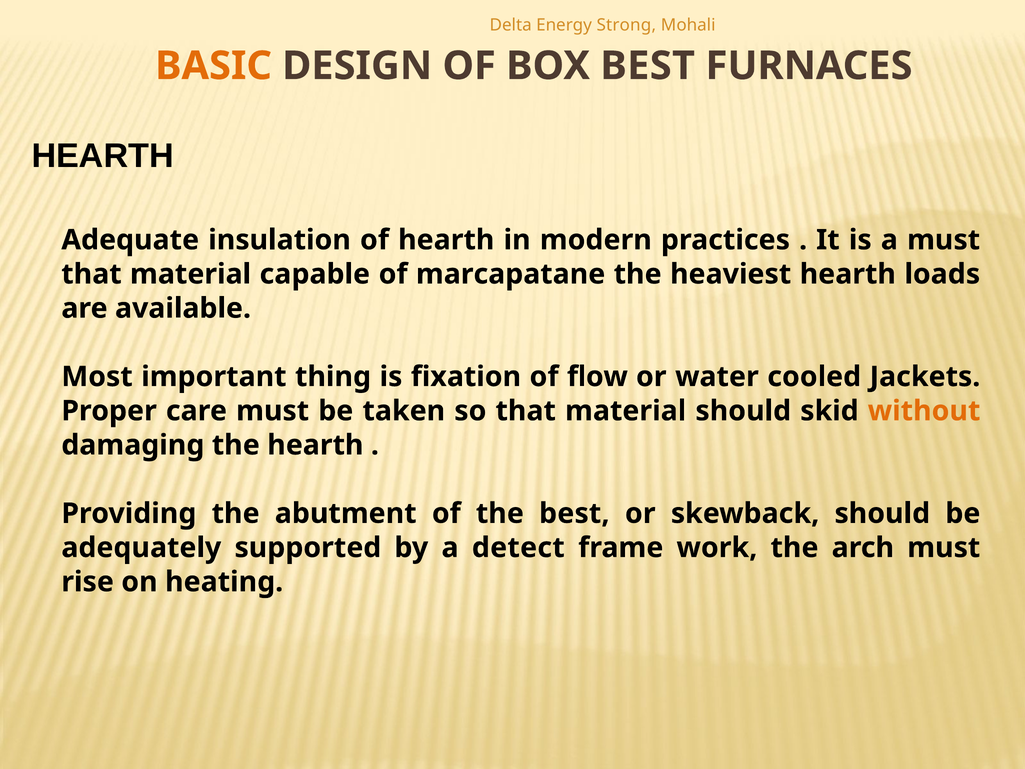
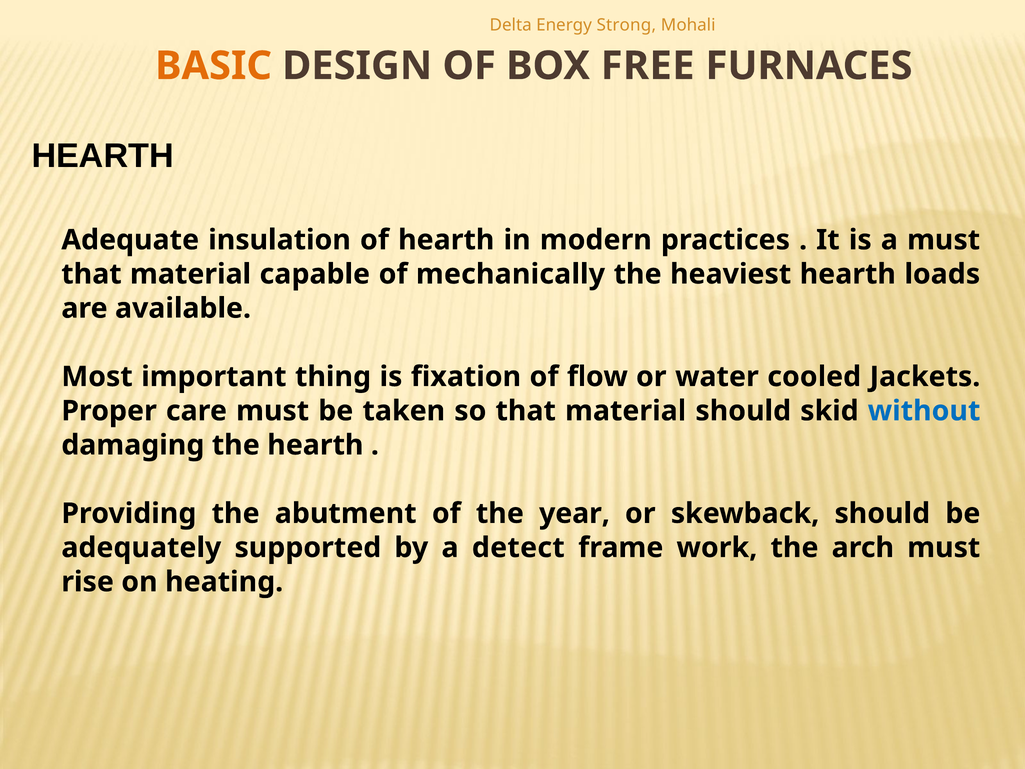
BOX BEST: BEST -> FREE (648, 66)
marcapatane: marcapatane -> mechanically (510, 274)
without colour: orange -> blue (924, 411)
the best: best -> year (574, 513)
